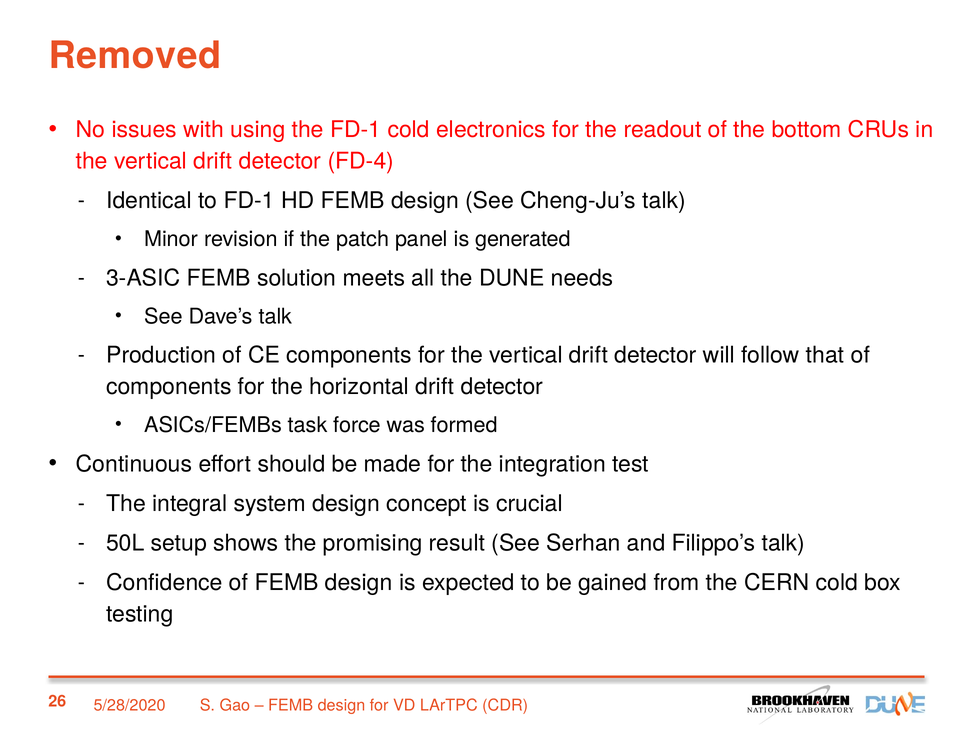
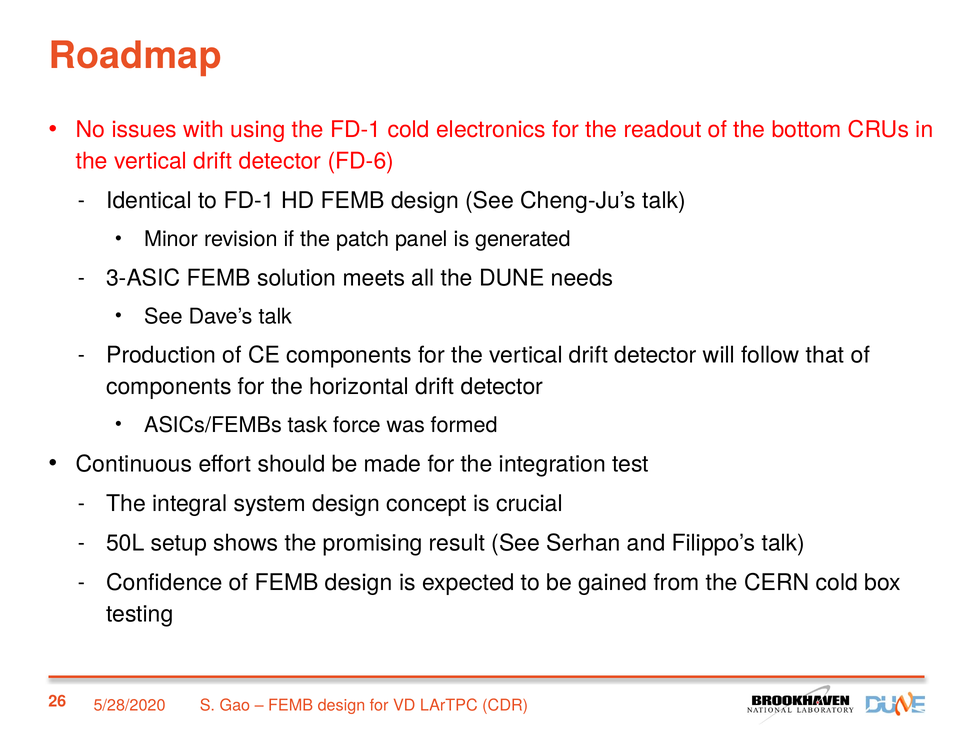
Removed: Removed -> Roadmap (135, 56)
FD-4: FD-4 -> FD-6 (361, 161)
